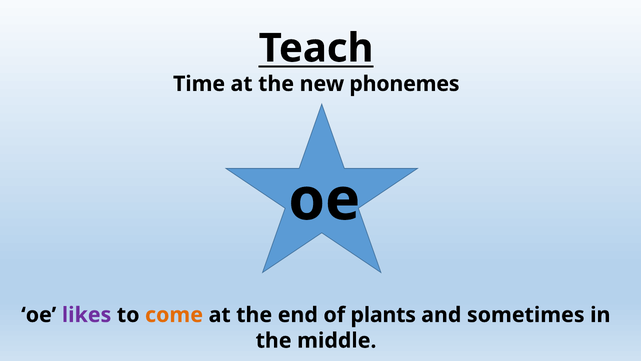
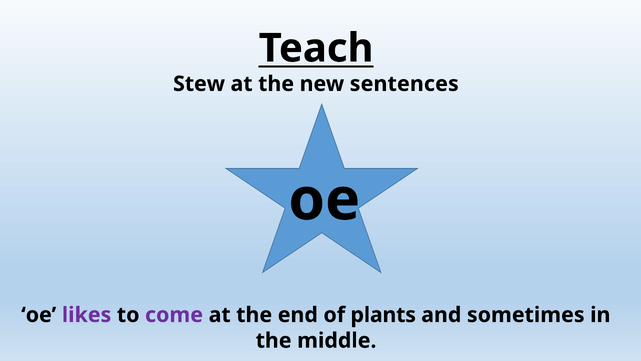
Time: Time -> Stew (199, 84)
phonemes: phonemes -> sentences (404, 84)
come colour: orange -> purple (174, 315)
